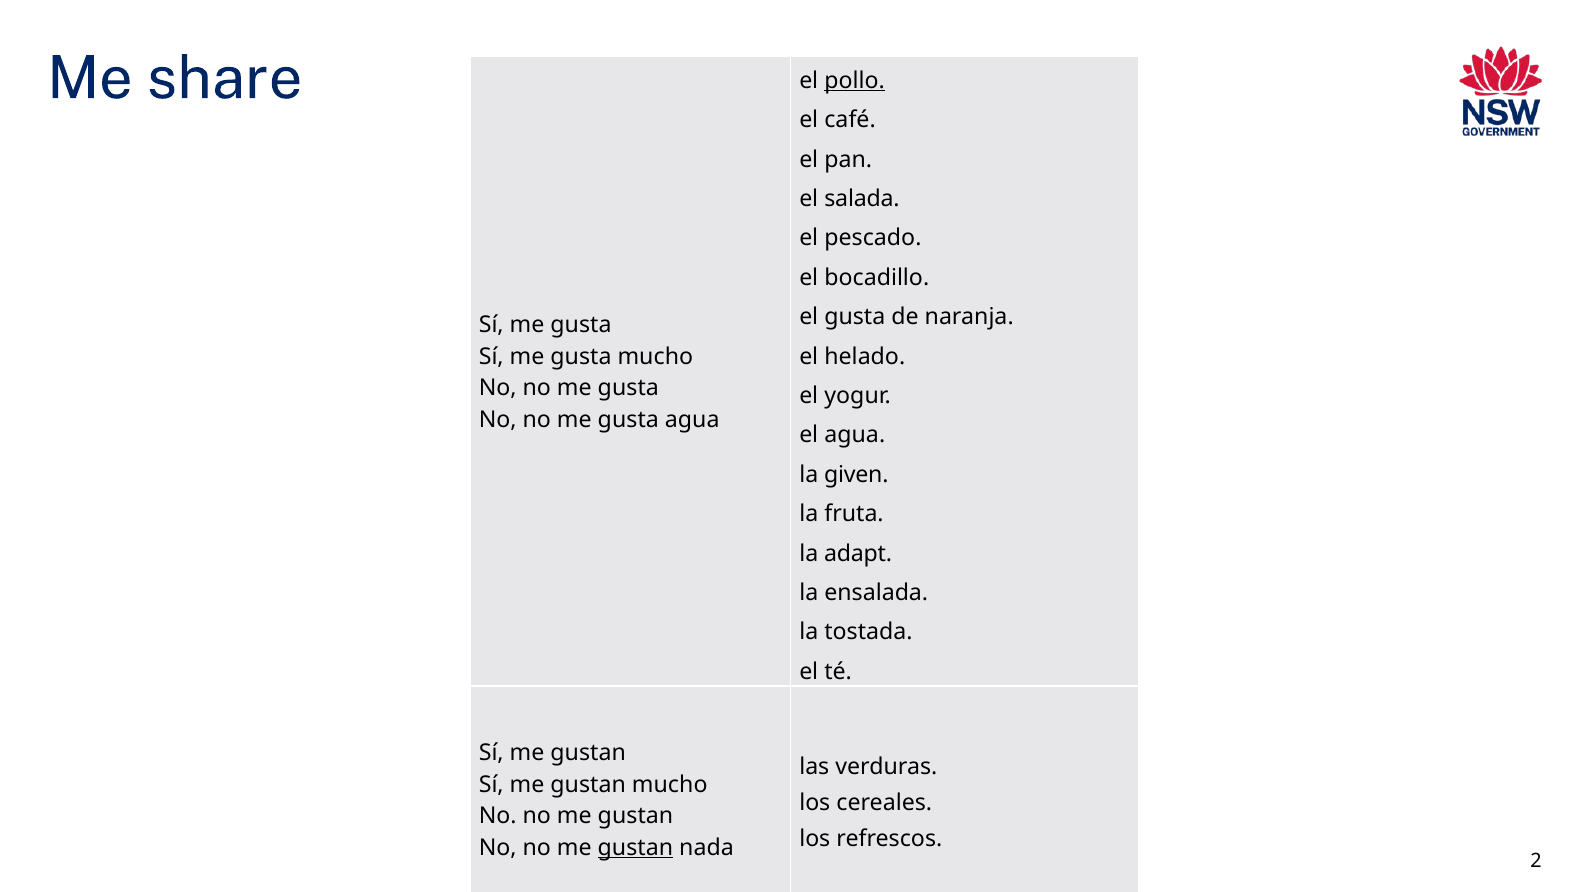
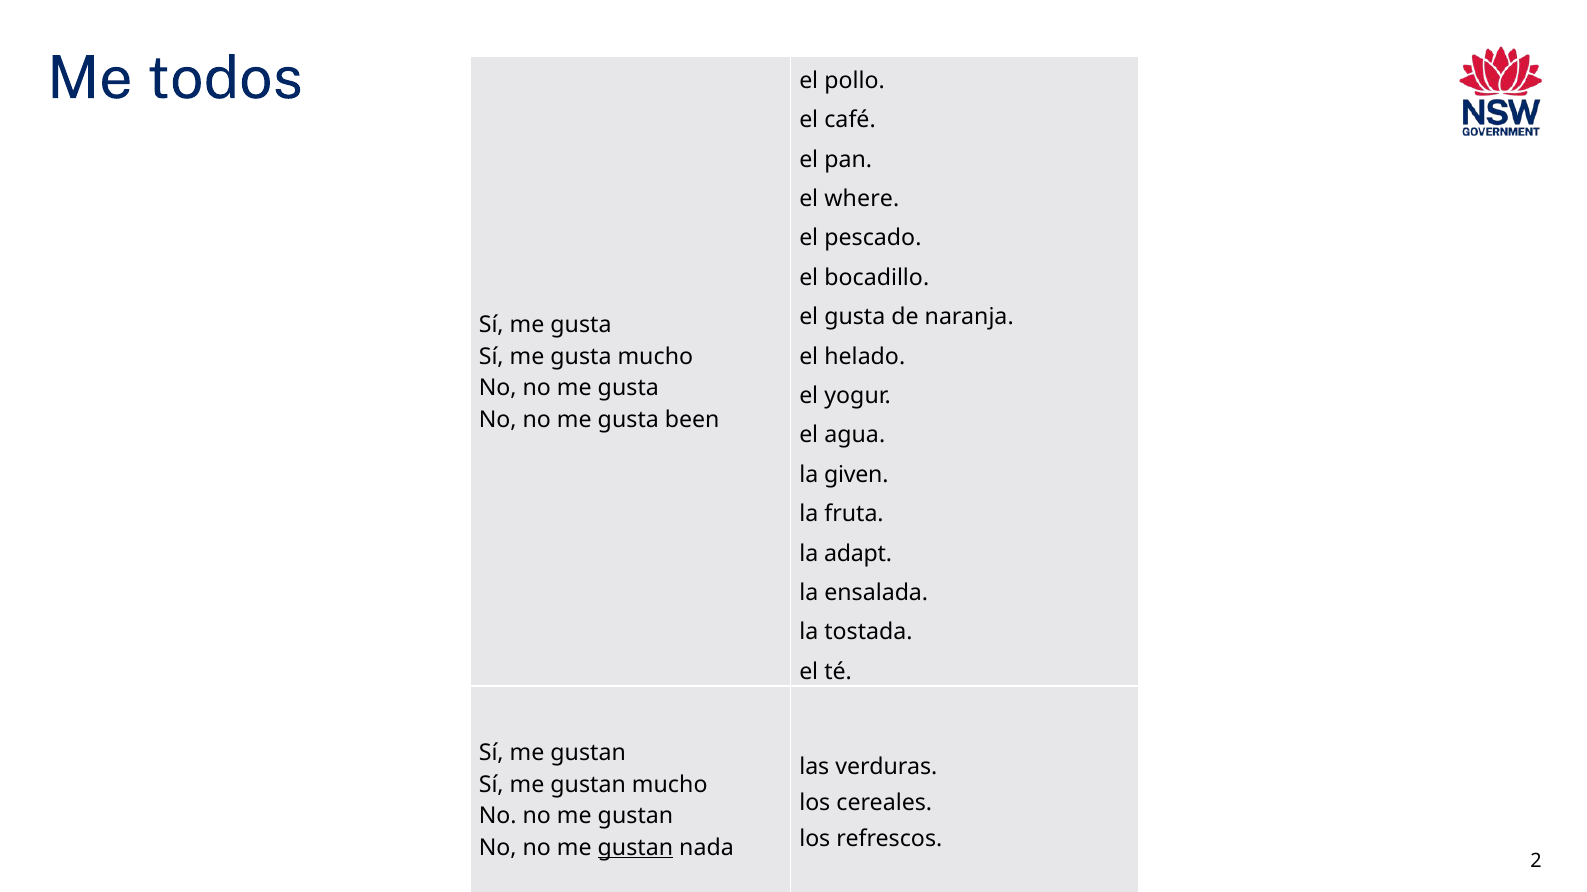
share: share -> todos (225, 79)
pollo underline: present -> none (855, 81)
salada: salada -> where (862, 199)
gusta agua: agua -> been (692, 420)
